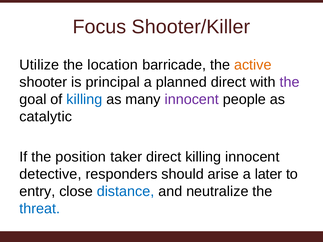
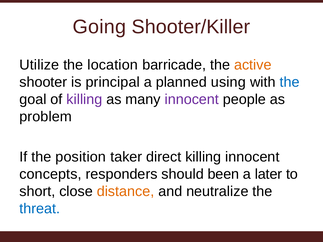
Focus: Focus -> Going (99, 27)
planned direct: direct -> using (228, 82)
the colour: purple -> blue (290, 82)
killing colour: blue -> purple (84, 100)
catalytic: catalytic -> problem (46, 117)
detective: detective -> concepts (50, 174)
arise: arise -> been (223, 174)
entry: entry -> short (37, 192)
distance colour: blue -> orange (126, 192)
